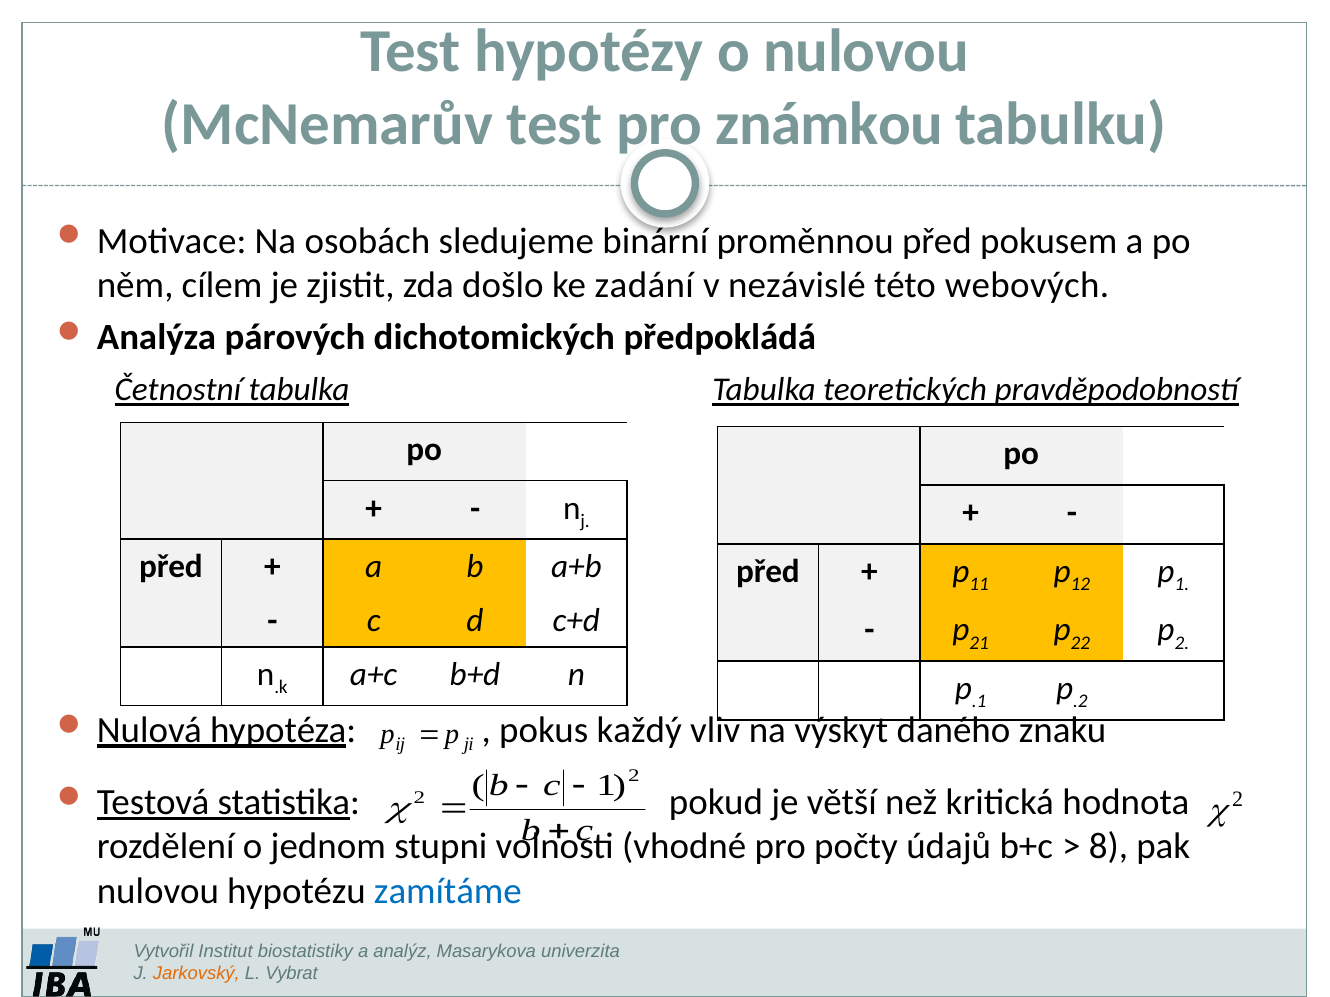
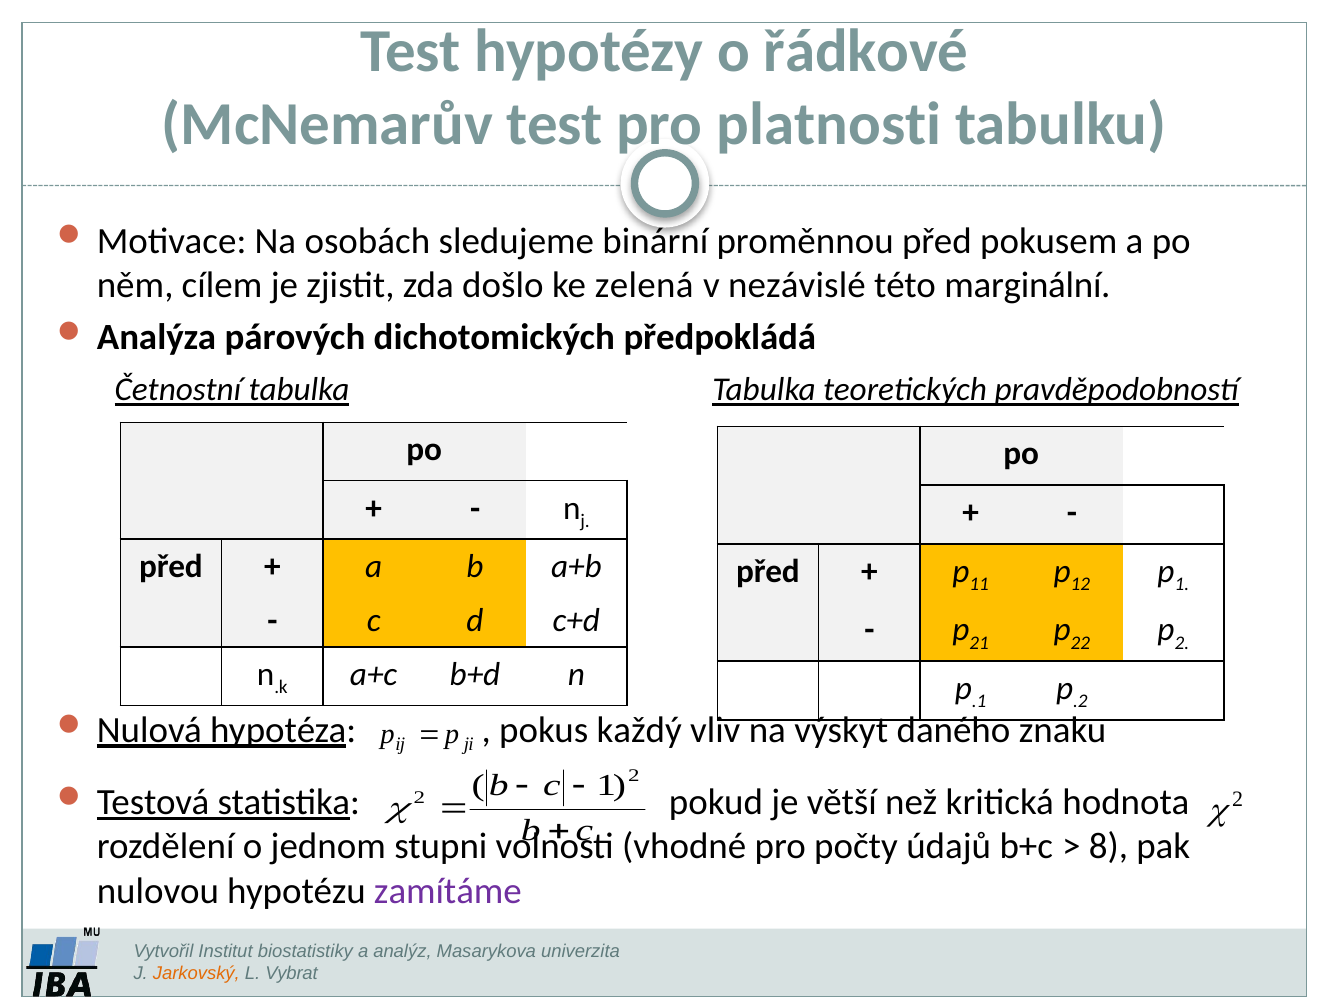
o nulovou: nulovou -> řádkové (866, 51)
známkou: známkou -> platnosti (829, 125)
zadání: zadání -> zelená (644, 286)
webových: webových -> marginální (1027, 286)
zamítáme colour: blue -> purple (448, 892)
